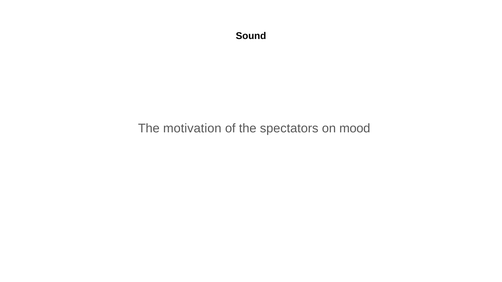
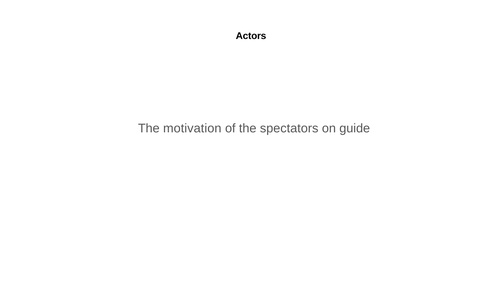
Sound: Sound -> Actors (251, 36)
mood: mood -> guide (355, 129)
